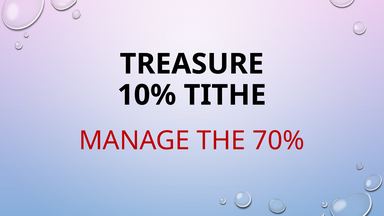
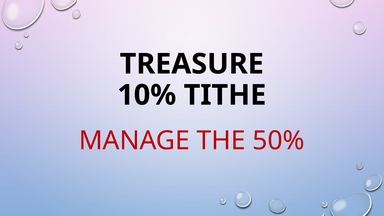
70%: 70% -> 50% (279, 141)
